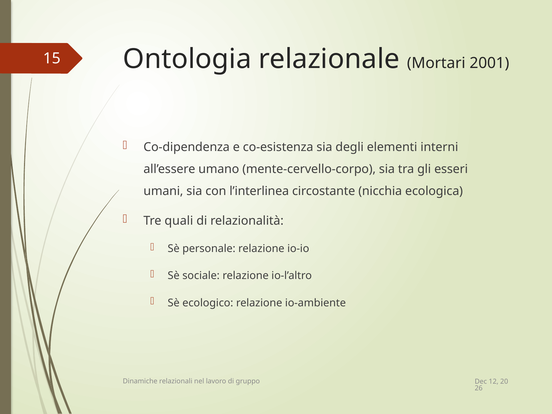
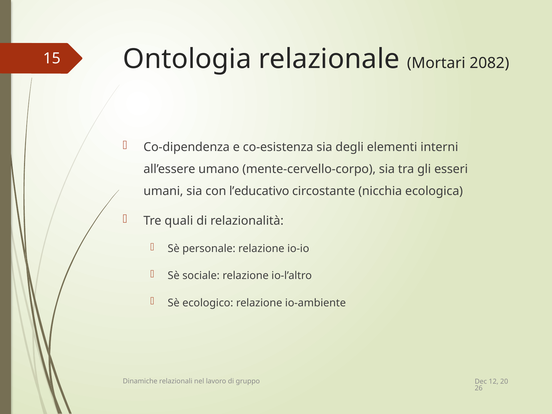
2001: 2001 -> 2082 (489, 63)
l’interlinea: l’interlinea -> l’educativo (259, 191)
